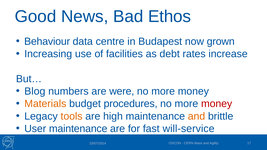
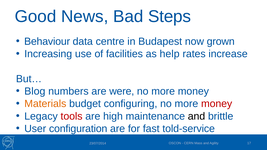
Ethos: Ethos -> Steps (170, 17)
debt: debt -> help (170, 54)
procedures: procedures -> configuring (131, 104)
tools colour: orange -> red (72, 116)
and colour: orange -> black (196, 116)
User maintenance: maintenance -> configuration (78, 129)
will-service: will-service -> told-service (189, 129)
